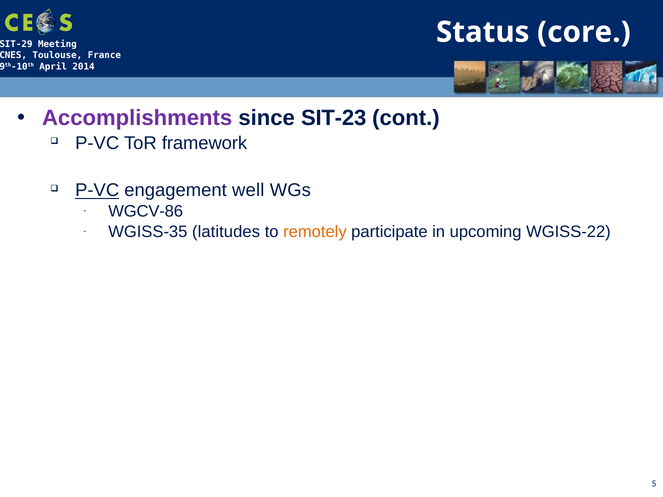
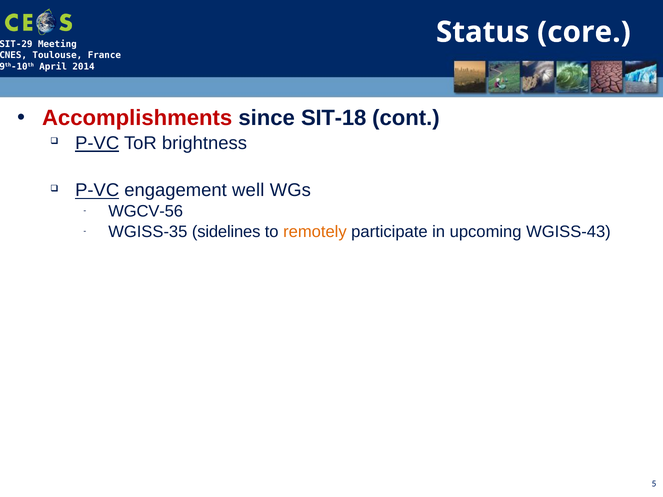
Accomplishments colour: purple -> red (137, 118)
SIT-23: SIT-23 -> SIT-18 (334, 118)
P-VC underline: none -> present (97, 143)
framework: framework -> brightness (204, 143)
WGCV-86: WGCV-86 -> WGCV-56 (146, 212)
latitudes: latitudes -> sidelines (226, 232)
WGISS-22: WGISS-22 -> WGISS-43 (568, 232)
